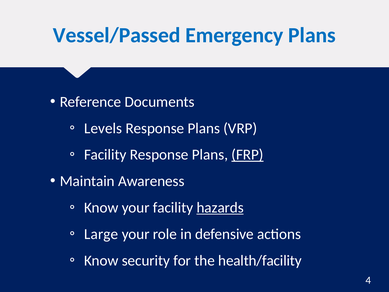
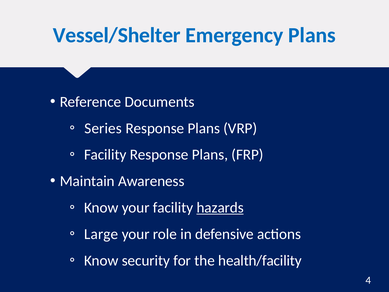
Vessel/Passed: Vessel/Passed -> Vessel/Shelter (117, 35)
Levels: Levels -> Series (103, 128)
FRP underline: present -> none (247, 155)
